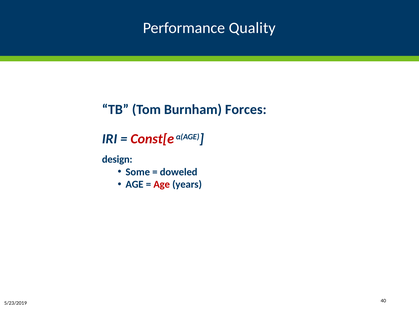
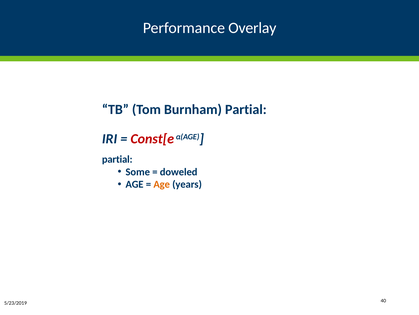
Quality: Quality -> Overlay (252, 28)
Burnham Forces: Forces -> Partial (246, 109)
design: design -> partial (117, 159)
Age colour: red -> orange (162, 184)
